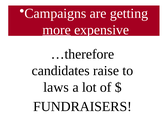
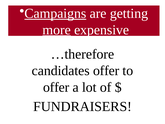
Campaigns underline: none -> present (55, 13)
candidates raise: raise -> offer (106, 71)
laws: laws -> offer (56, 87)
